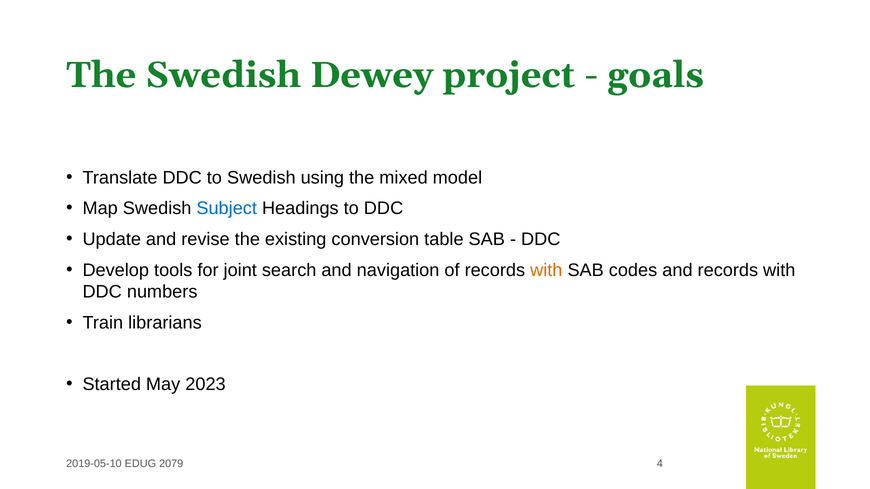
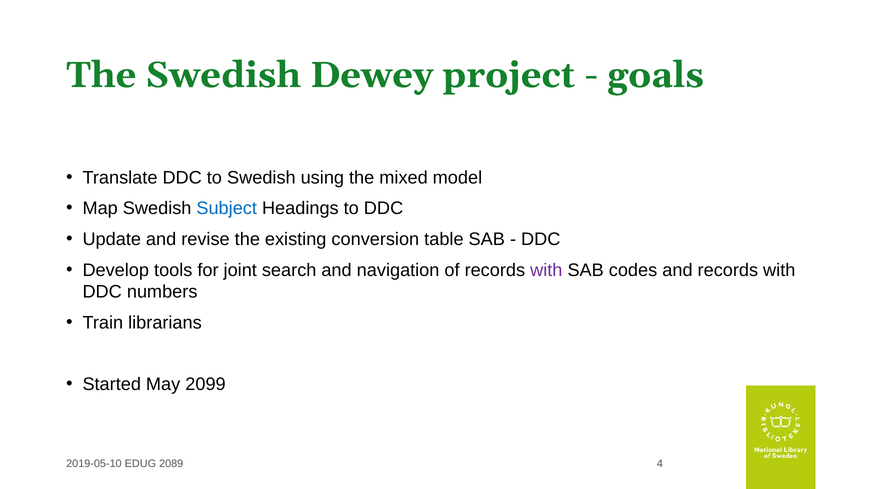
with colour: orange -> purple (546, 270)
2023: 2023 -> 2099 (206, 385)
2079: 2079 -> 2089 (171, 464)
